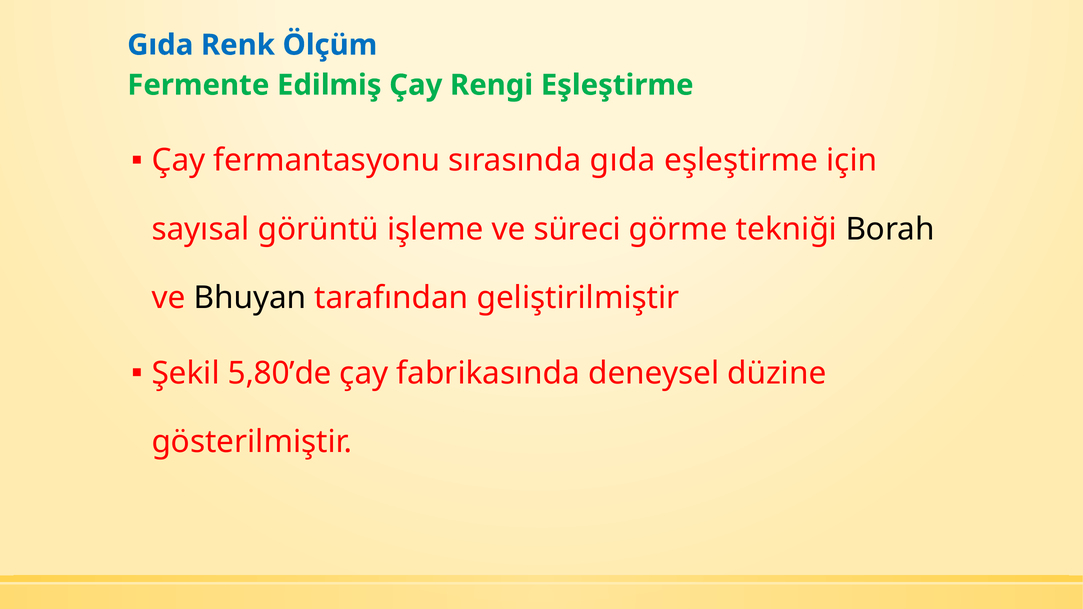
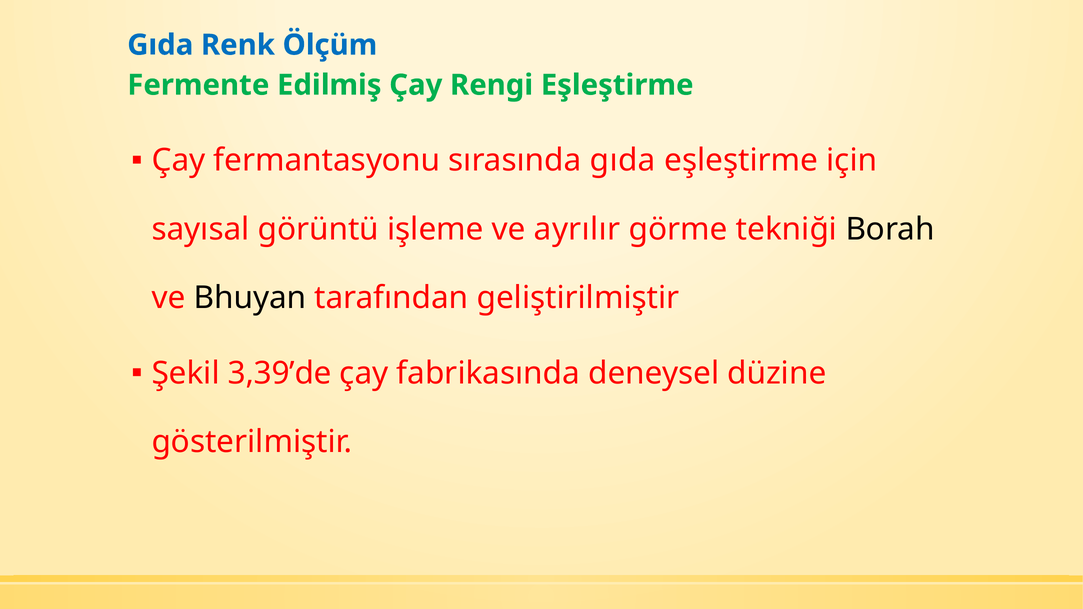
süreci: süreci -> ayrılır (577, 229)
5,80’de: 5,80’de -> 3,39’de (280, 373)
